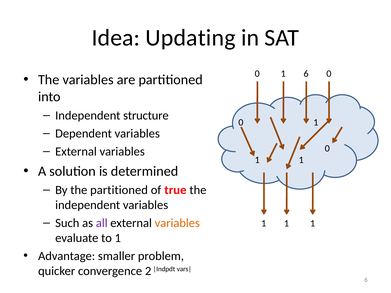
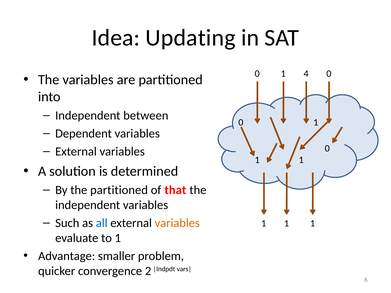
0 6: 6 -> 4 (306, 74)
structure: structure -> between (146, 116)
true: true -> that (175, 190)
all colour: purple -> blue (102, 223)
